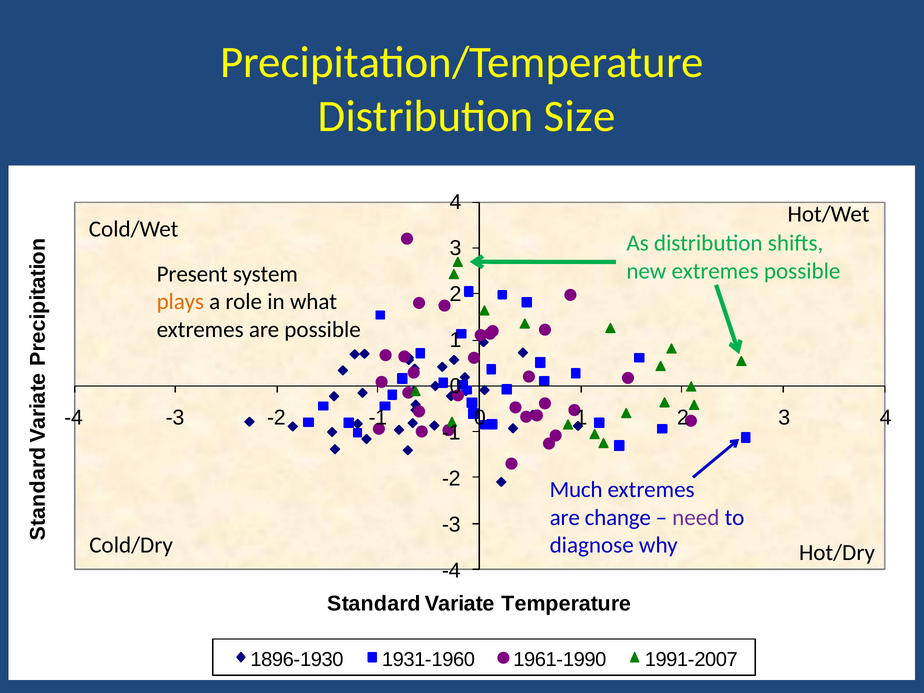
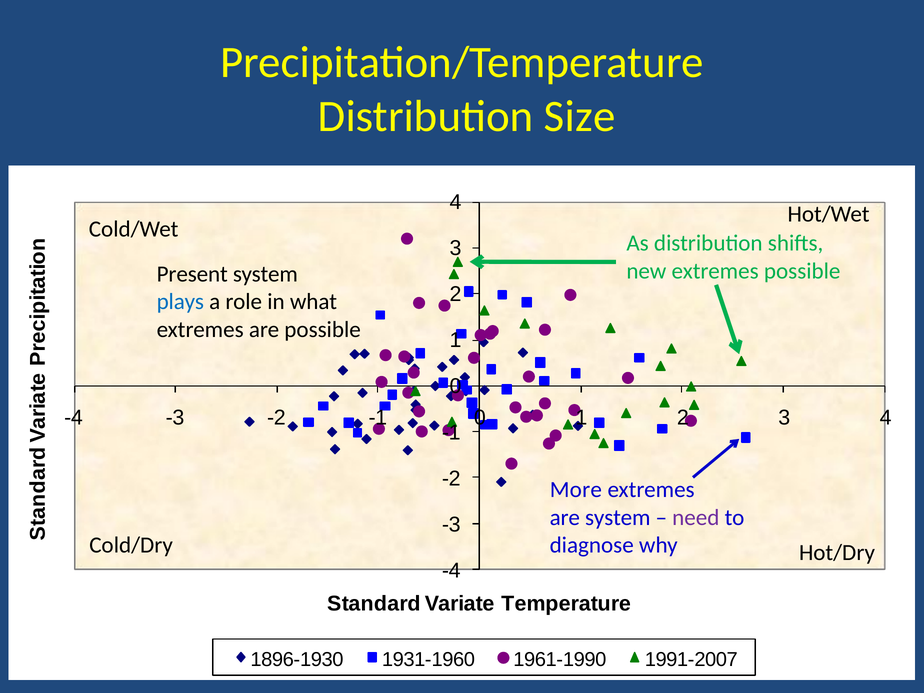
plays colour: orange -> blue (180, 302)
Much: Much -> More (576, 490)
are change: change -> system (618, 517)
